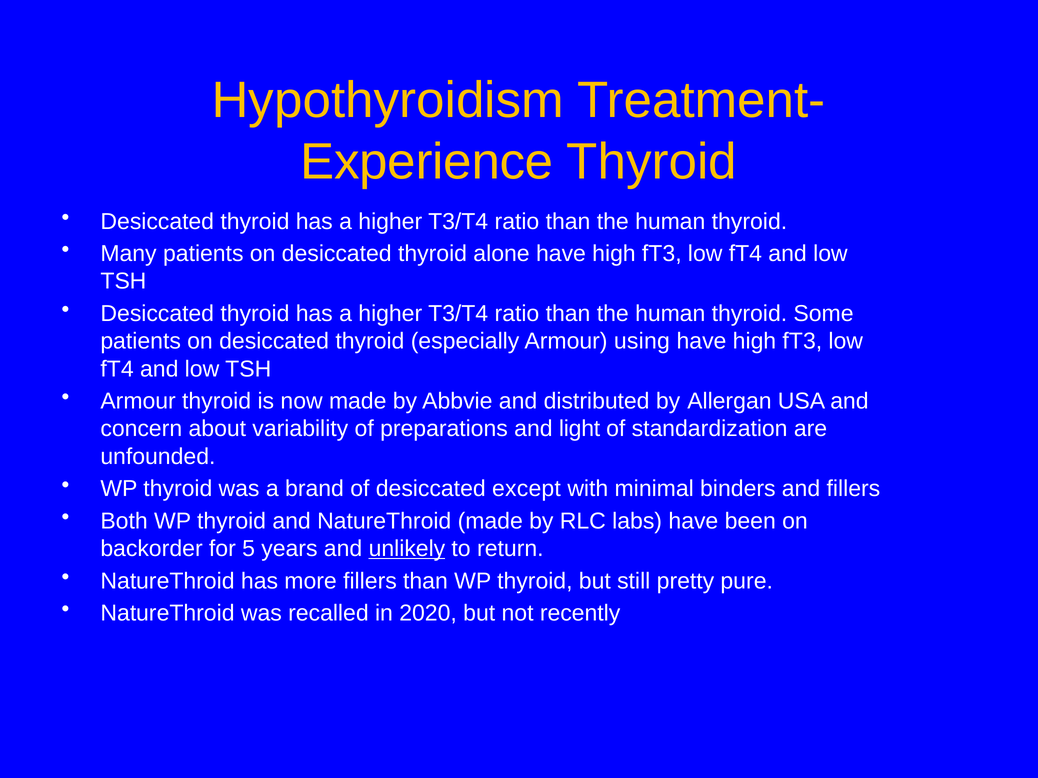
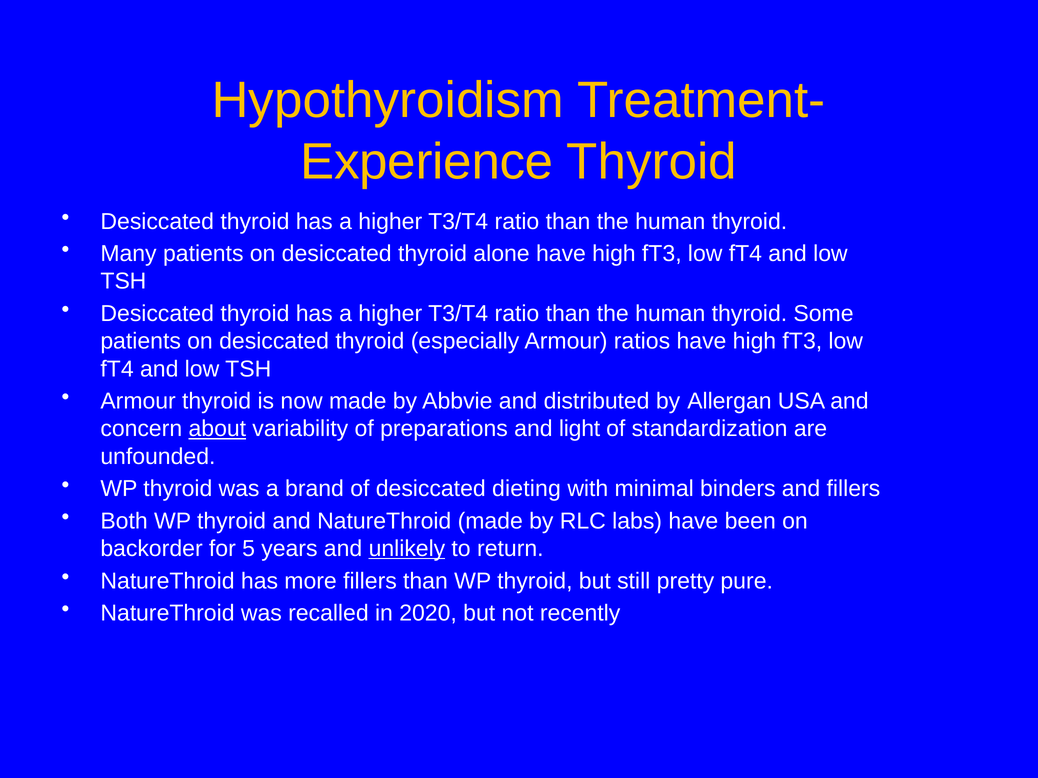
using: using -> ratios (642, 341)
about underline: none -> present (217, 429)
except: except -> dieting (526, 489)
